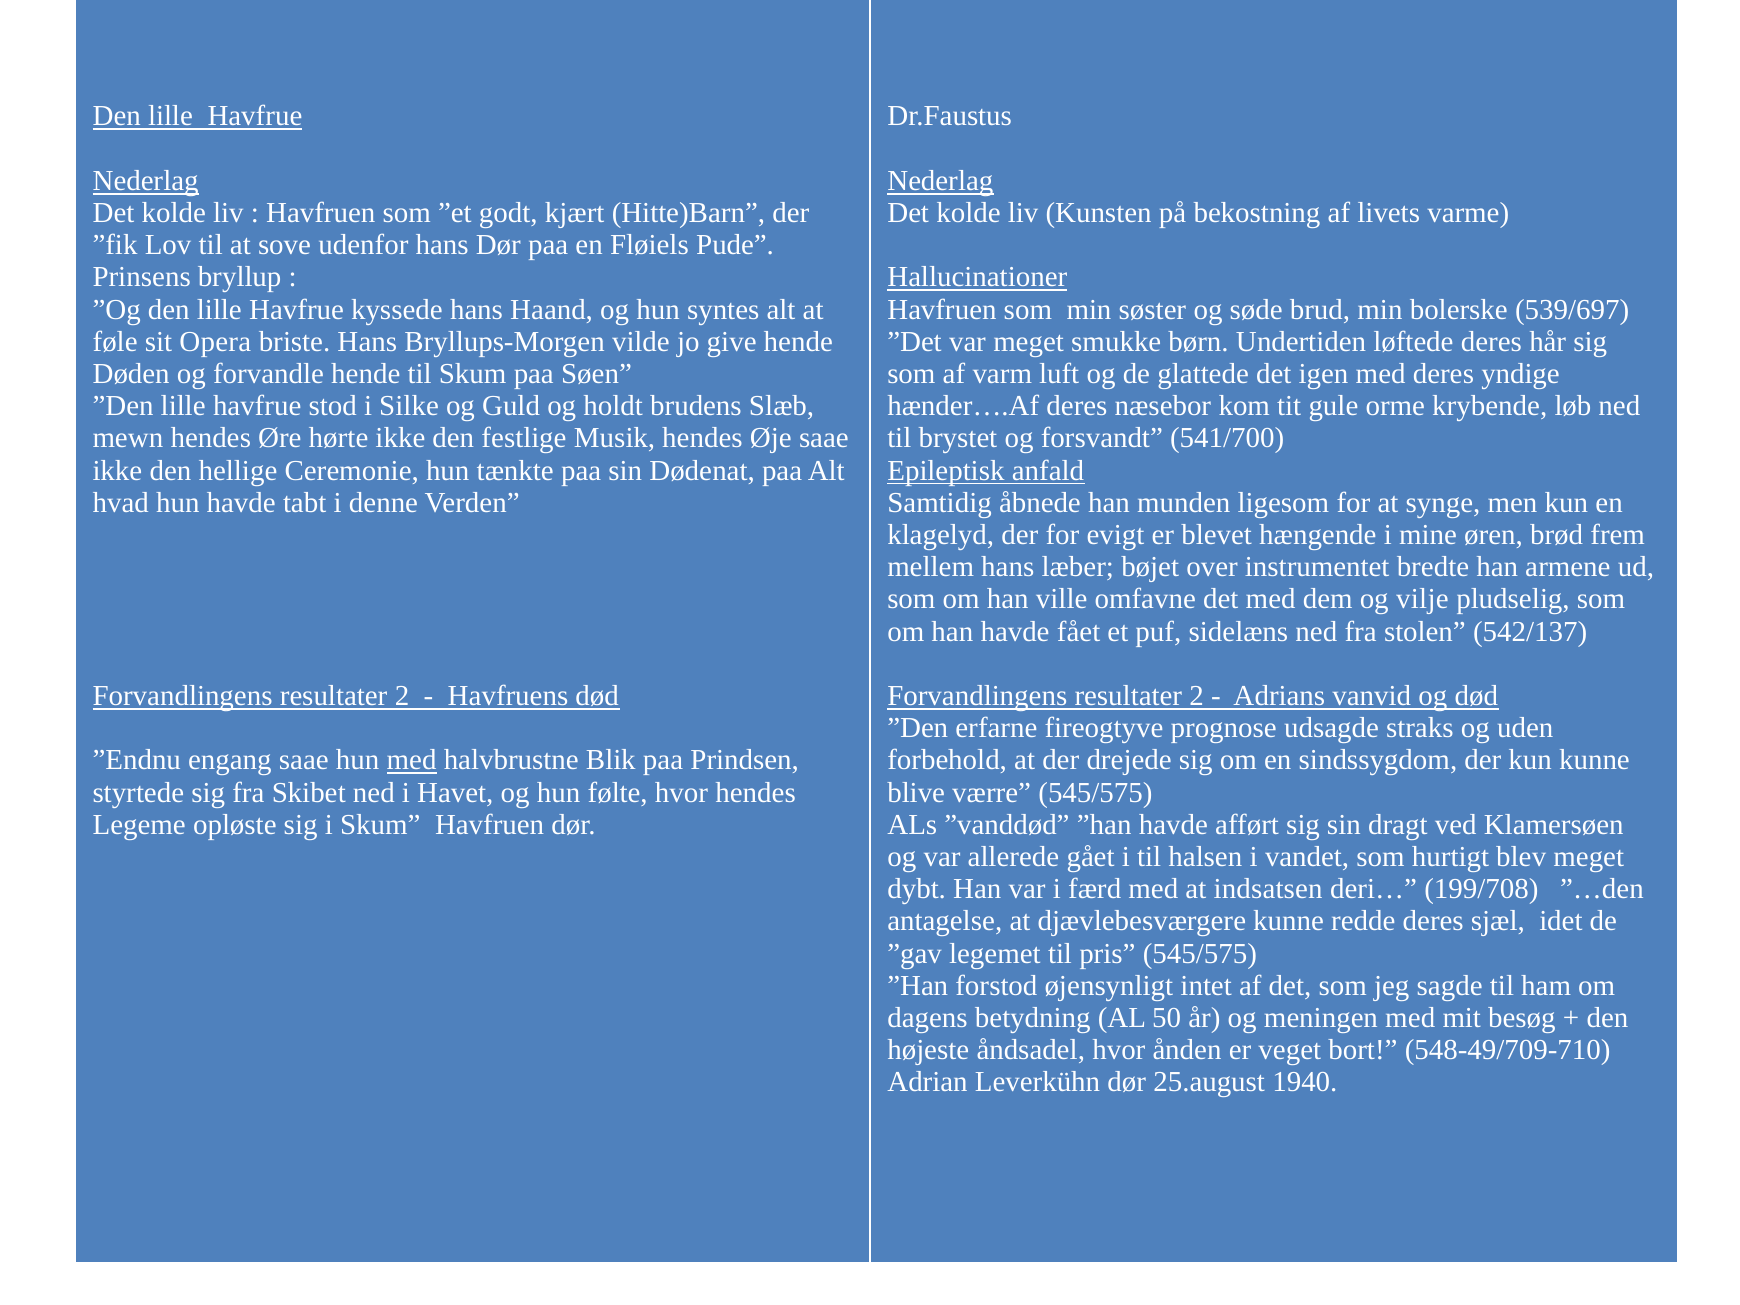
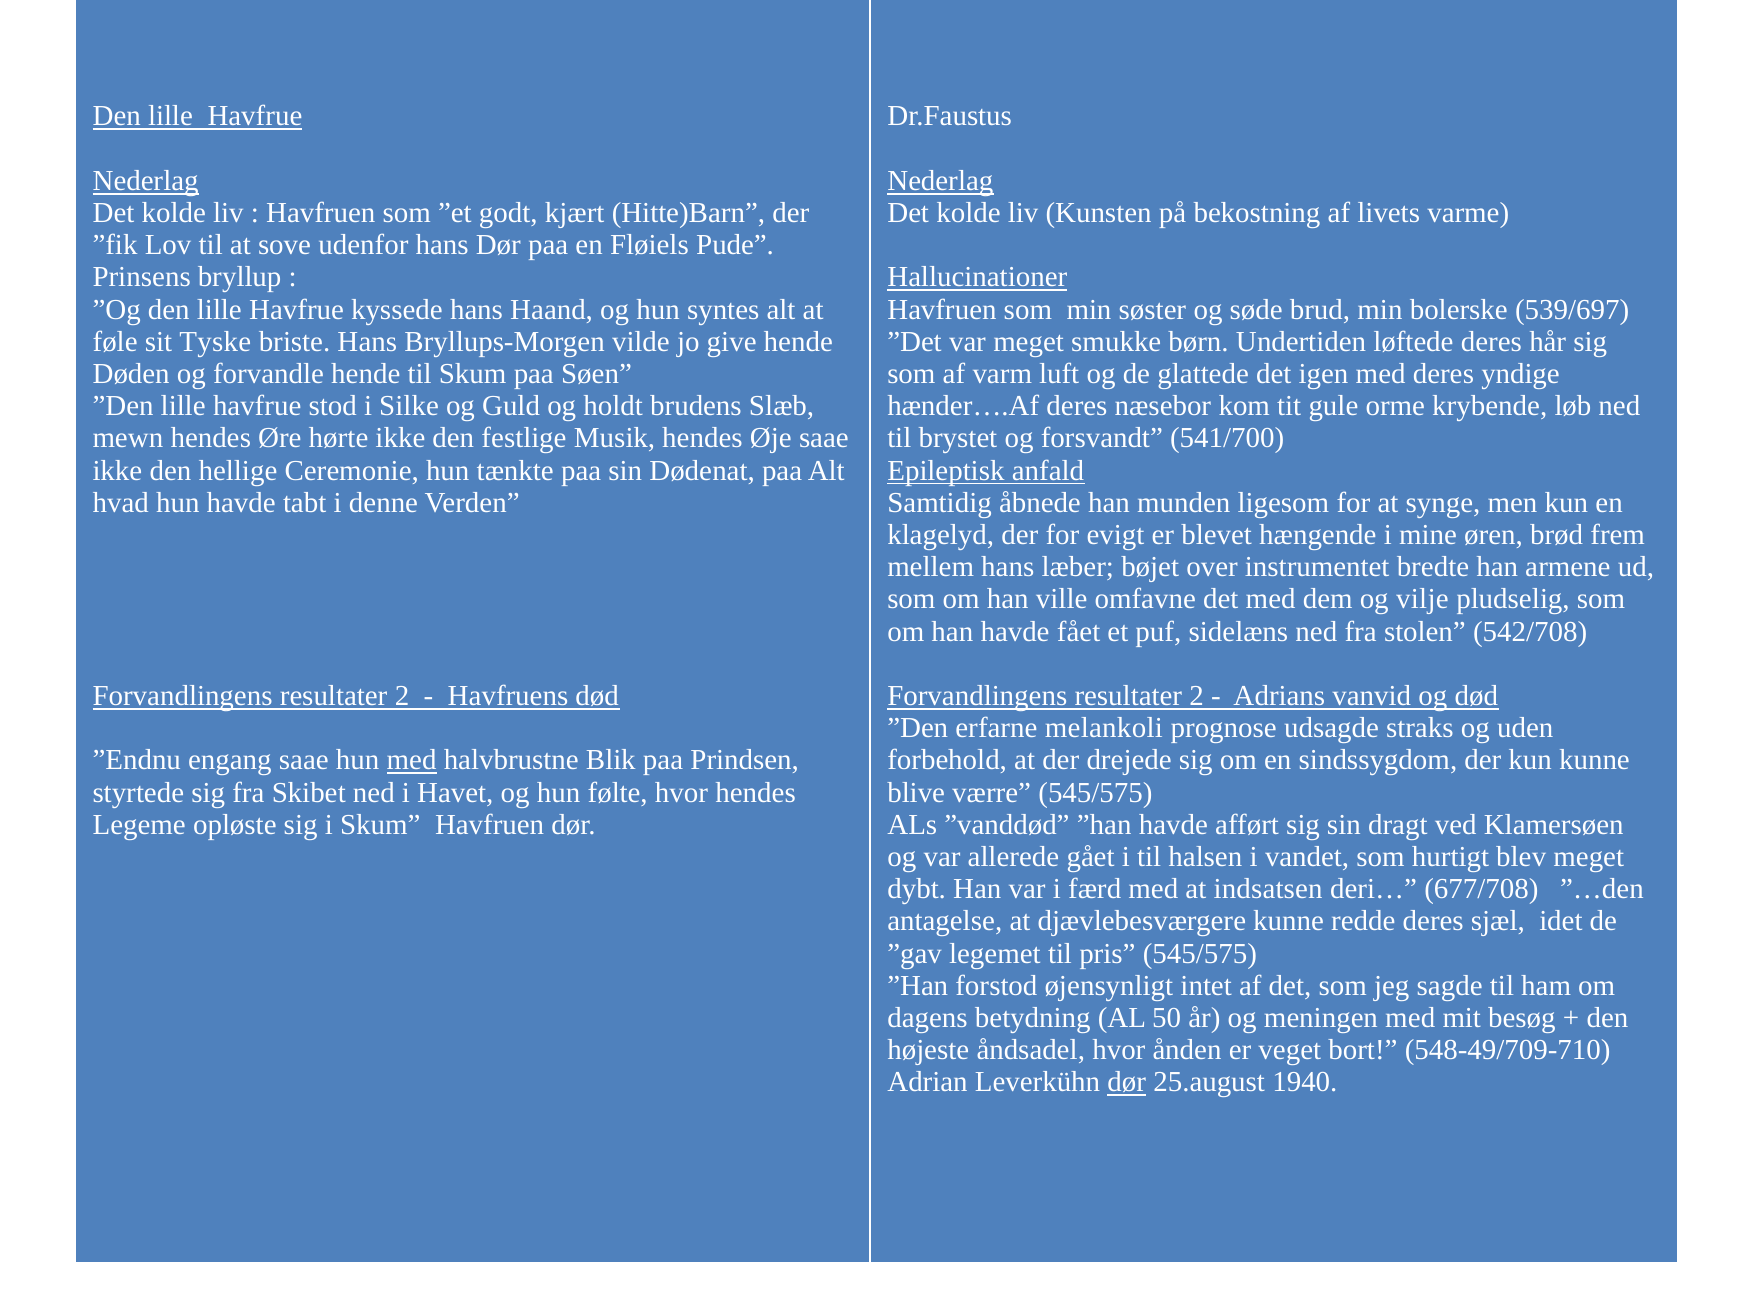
Opera: Opera -> Tyske (215, 342)
542/137: 542/137 -> 542/708 (1530, 631)
fireogtyve: fireogtyve -> melankoli (1104, 728)
199/708: 199/708 -> 677/708 (1481, 889)
dør underline: none -> present (1127, 1082)
